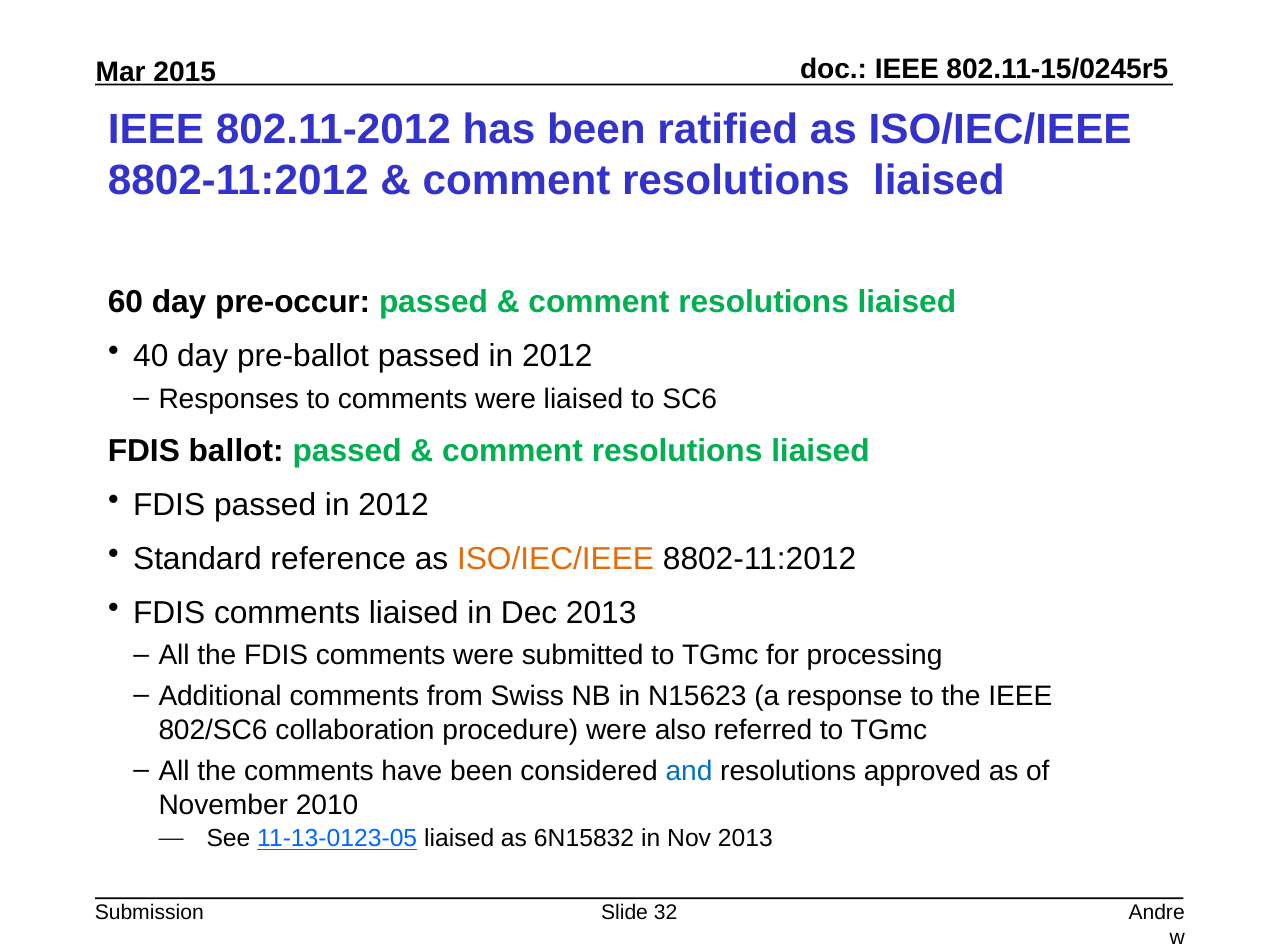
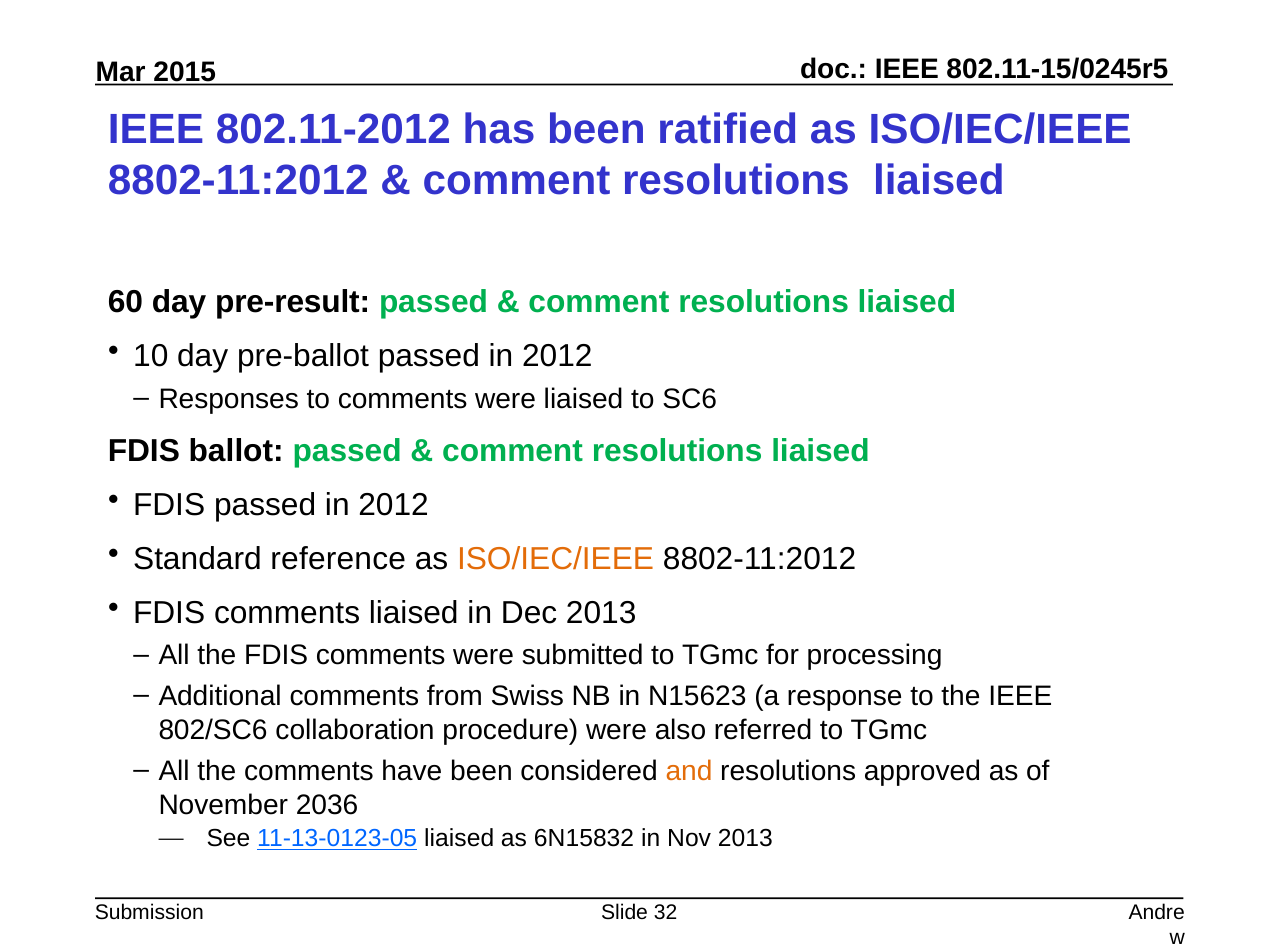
pre-occur: pre-occur -> pre-result (293, 302)
40: 40 -> 10 (151, 356)
and colour: blue -> orange (689, 771)
2010: 2010 -> 2036 (327, 805)
